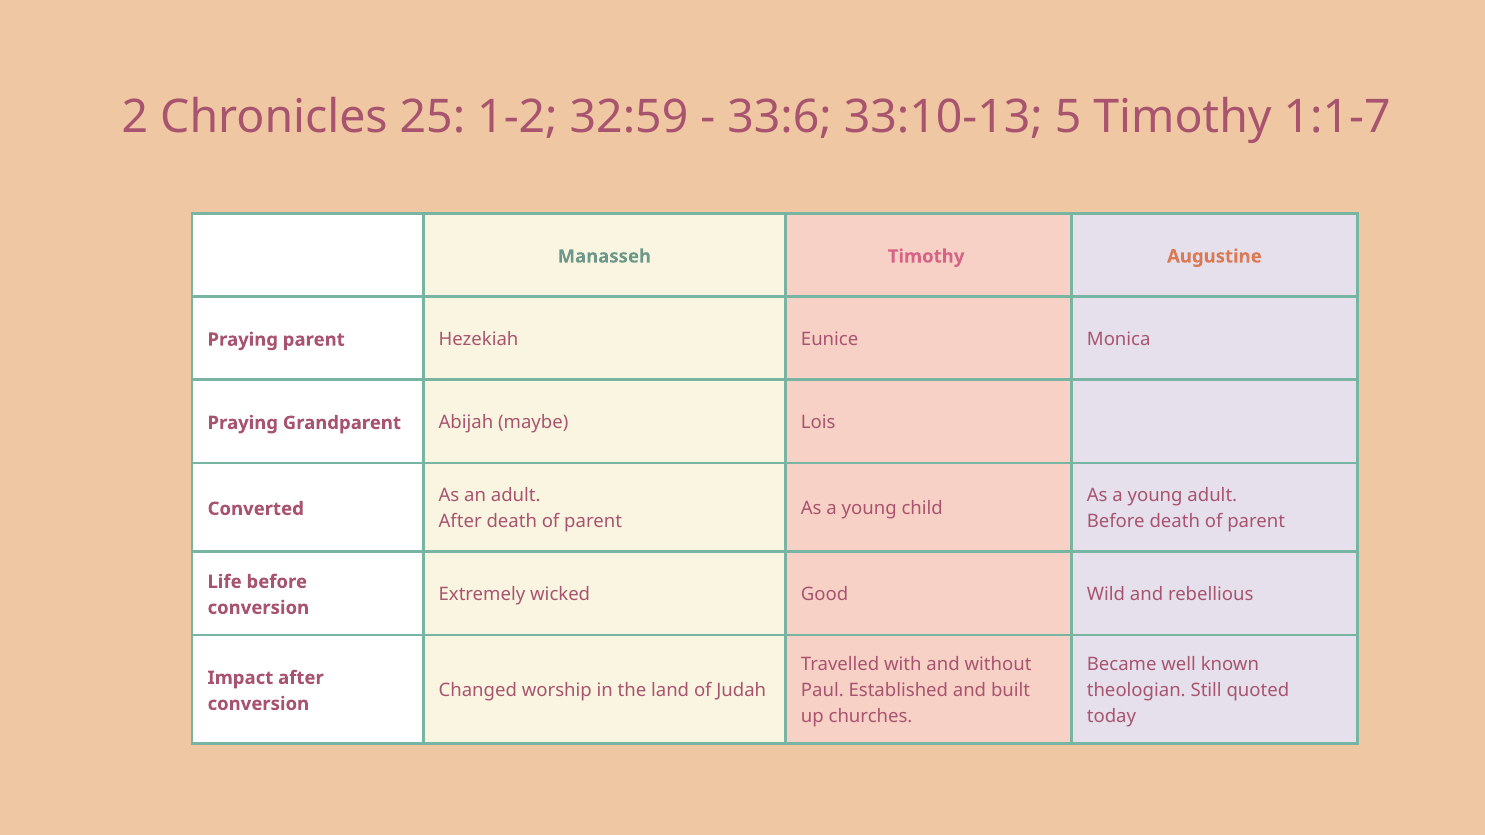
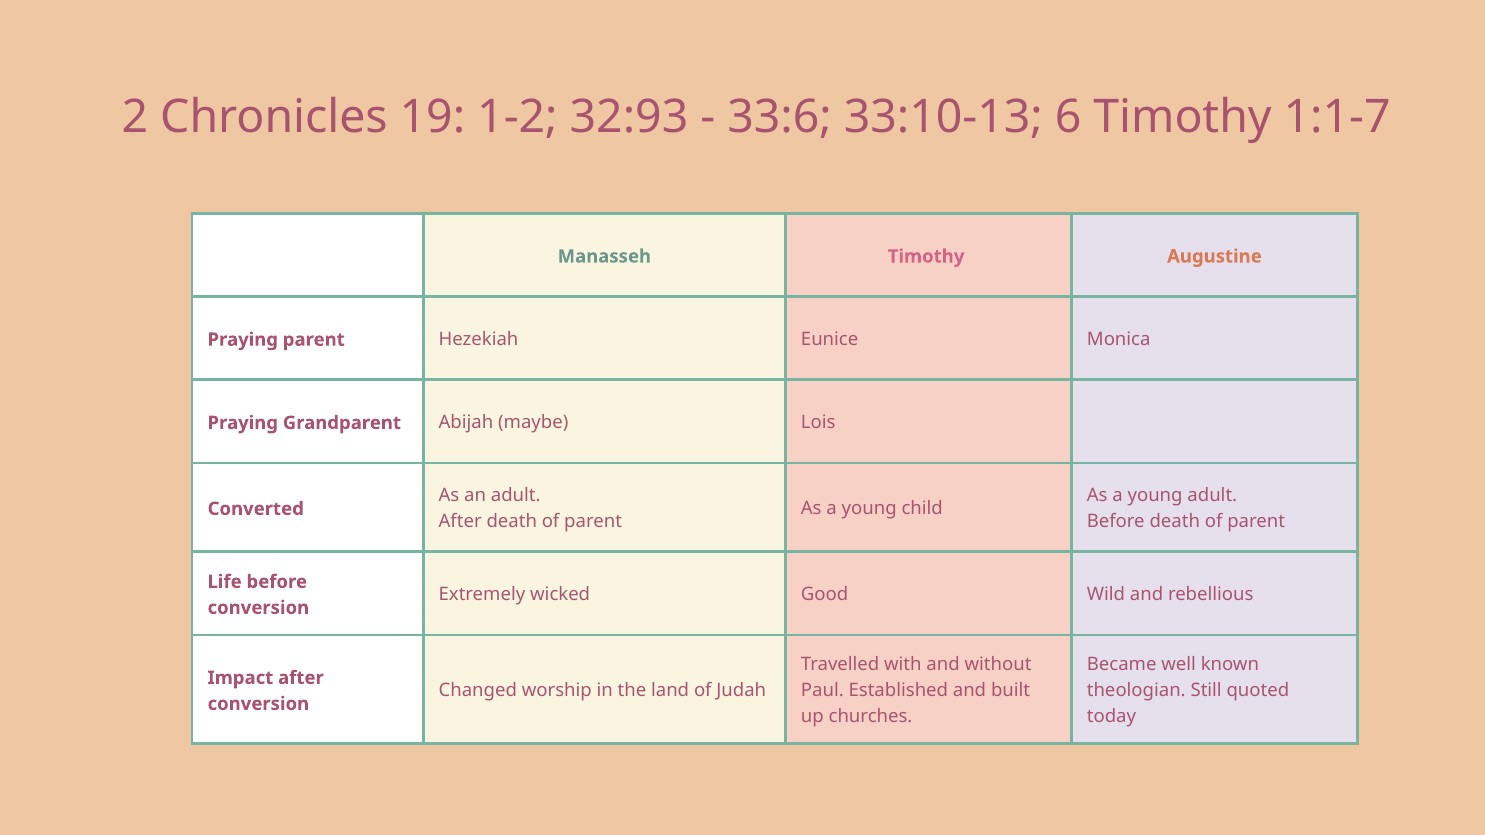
25: 25 -> 19 (432, 118)
32:59: 32:59 -> 32:93 (629, 118)
5: 5 -> 6 (1068, 118)
